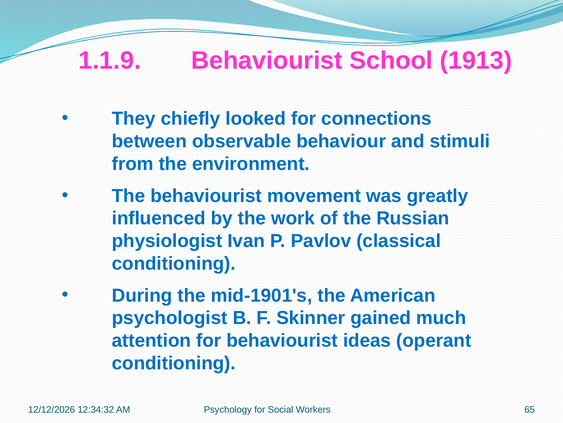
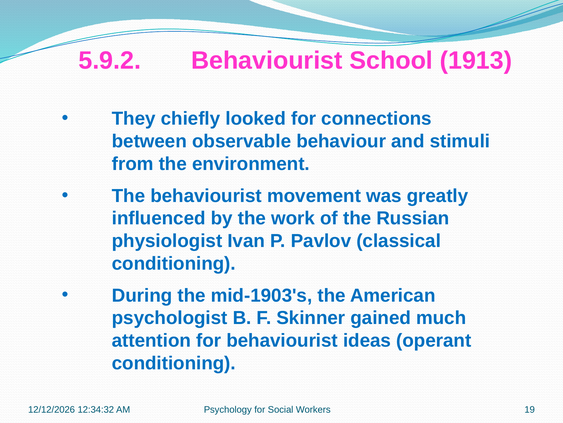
1.1.9: 1.1.9 -> 5.9.2 (110, 60)
mid-1901's: mid-1901's -> mid-1903's (261, 295)
65: 65 -> 19 (530, 409)
